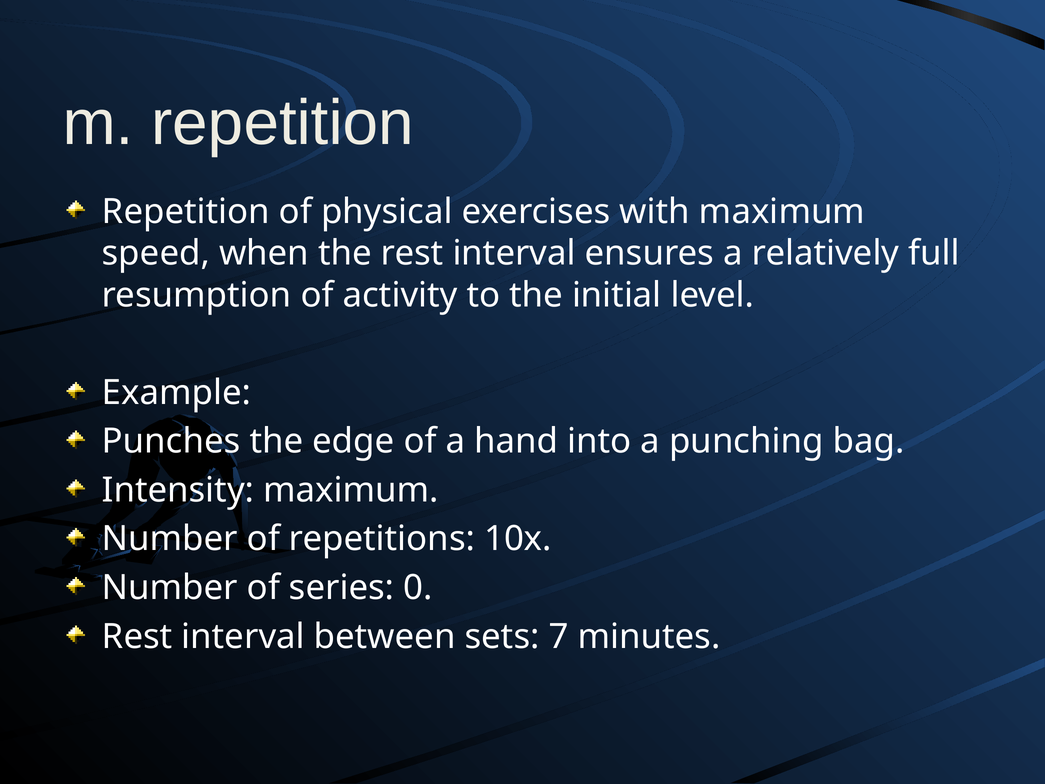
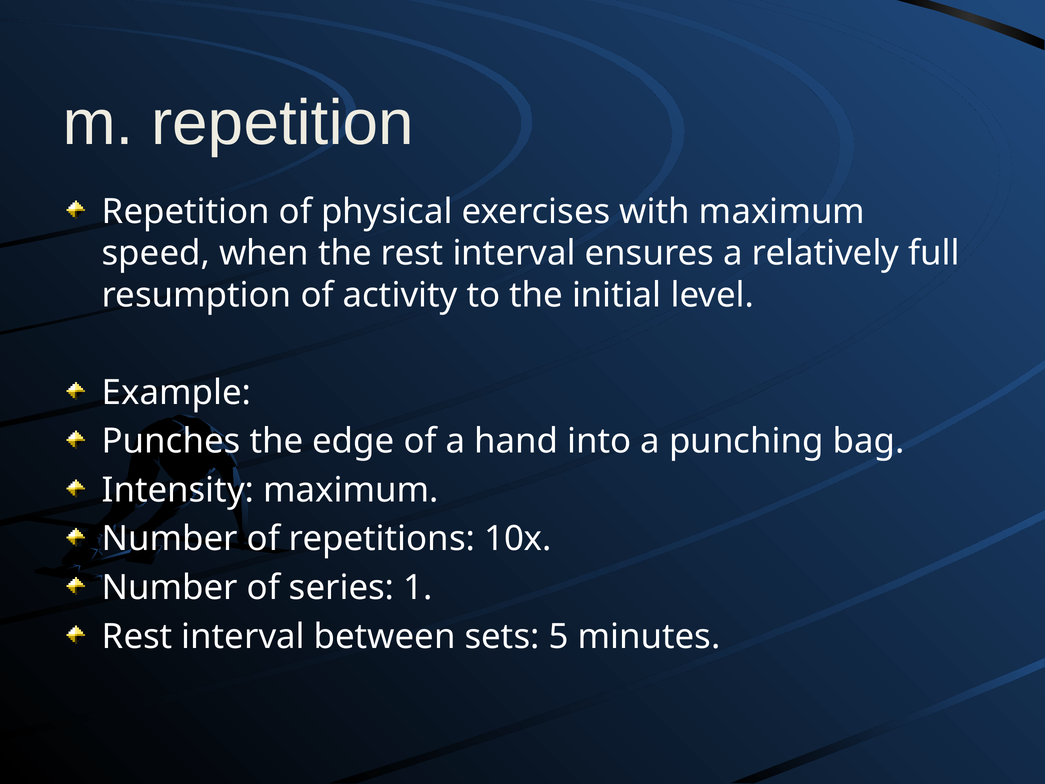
0: 0 -> 1 (418, 588)
7: 7 -> 5 (559, 636)
